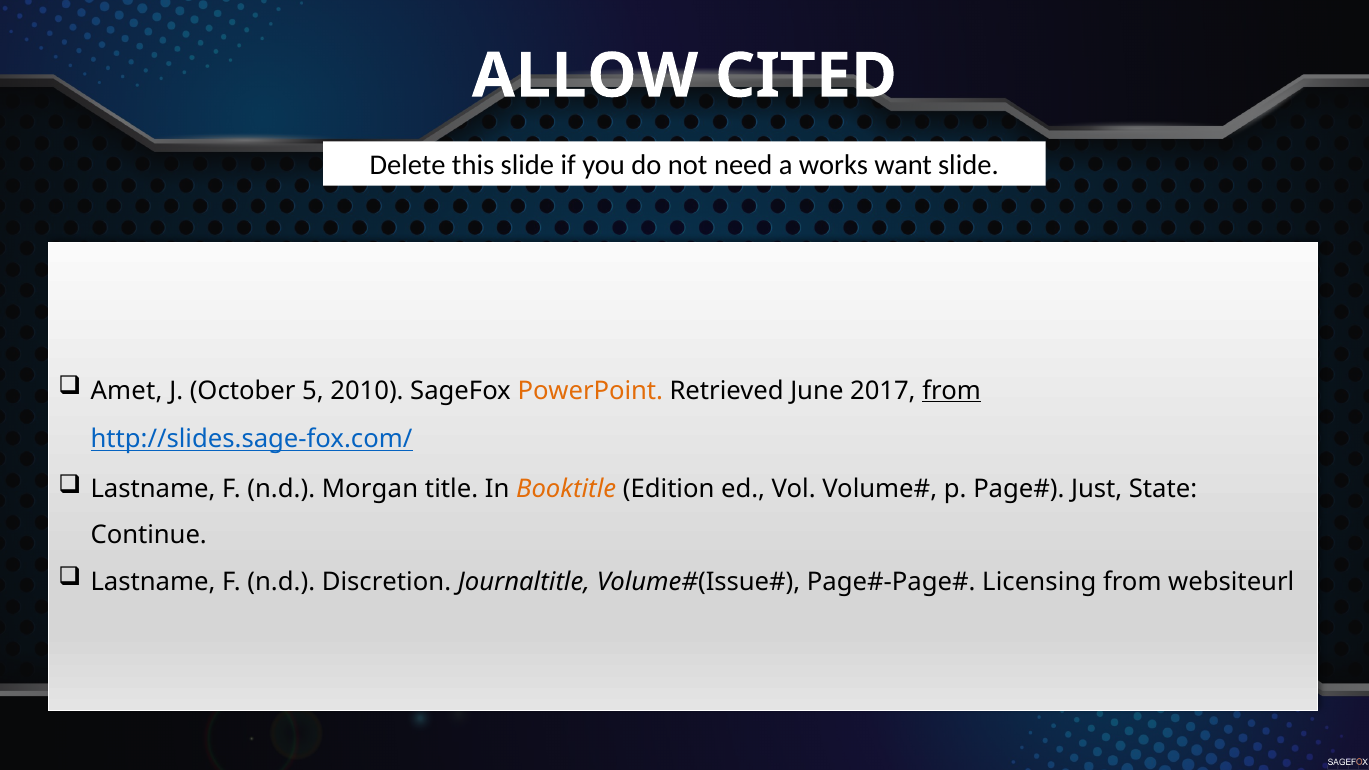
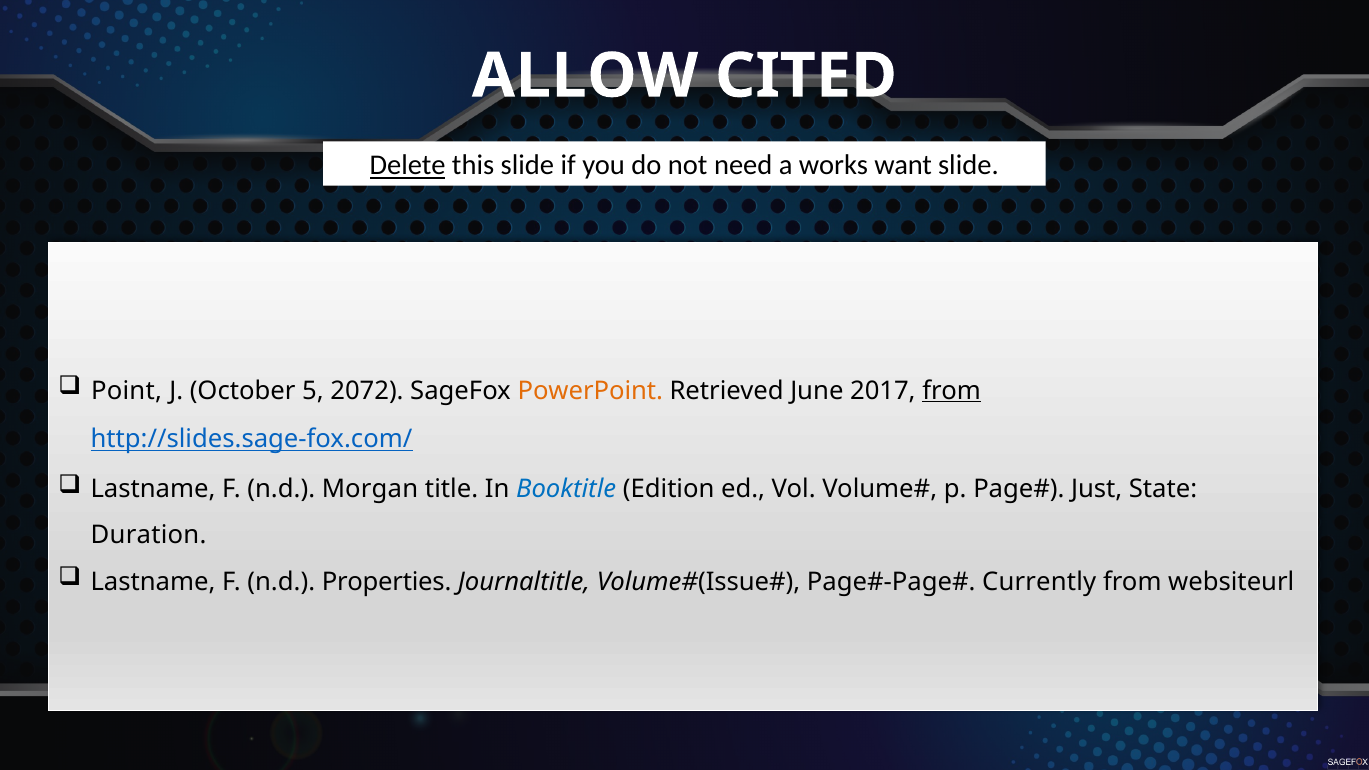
Delete underline: none -> present (408, 165)
Amet: Amet -> Point (126, 391)
2010: 2010 -> 2072 (367, 391)
Booktitle colour: orange -> blue (566, 489)
Continue: Continue -> Duration (149, 535)
Discretion: Discretion -> Properties (387, 582)
Licensing: Licensing -> Currently (1039, 582)
